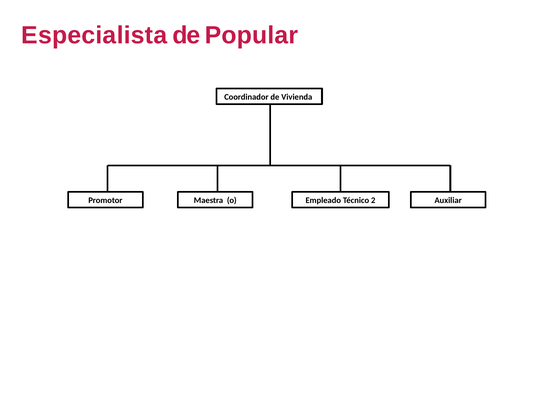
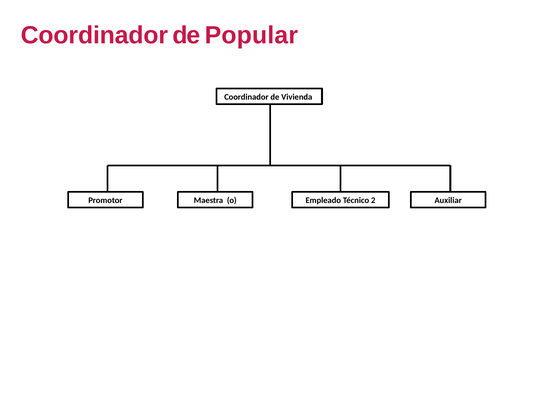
Especialista: Especialista -> Coordinador (94, 35)
